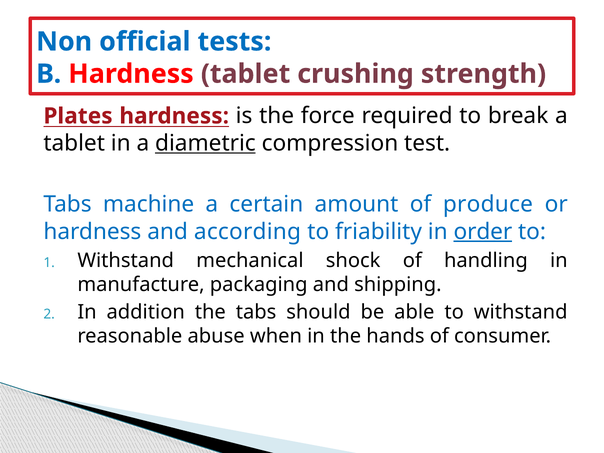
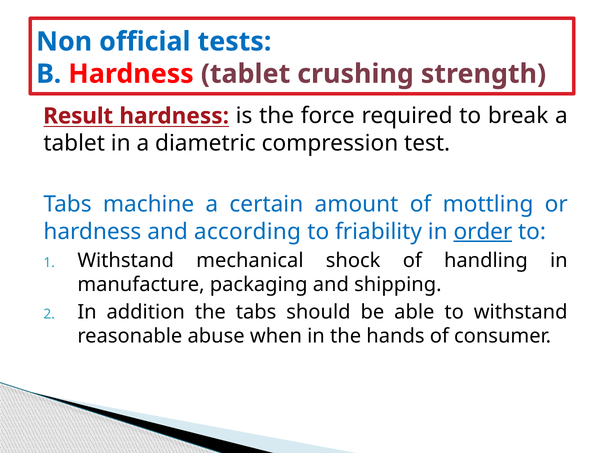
Plates: Plates -> Result (78, 116)
diametric underline: present -> none (205, 143)
produce: produce -> mottling (488, 204)
